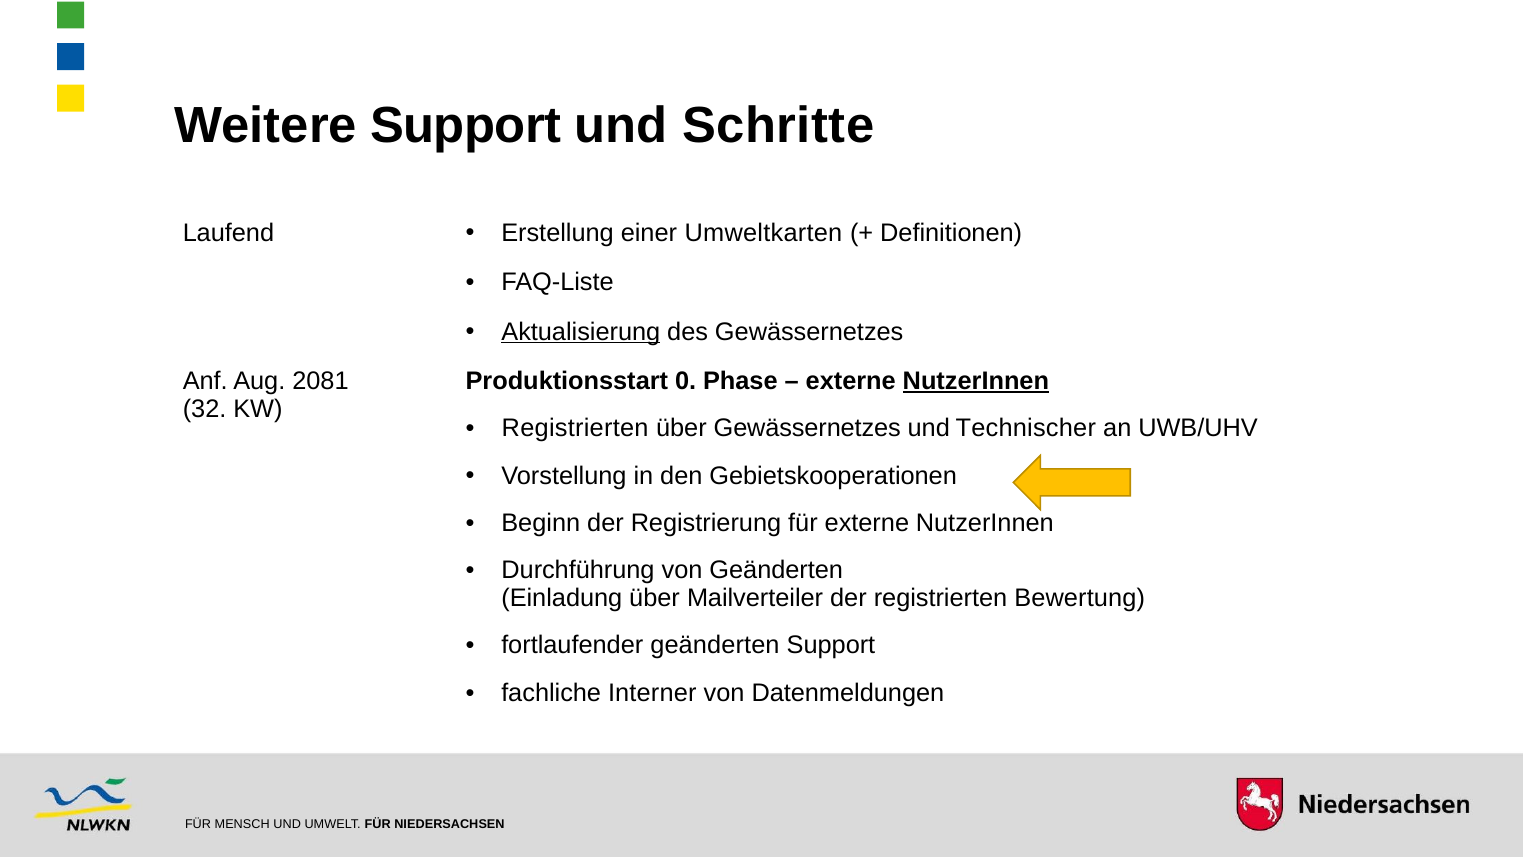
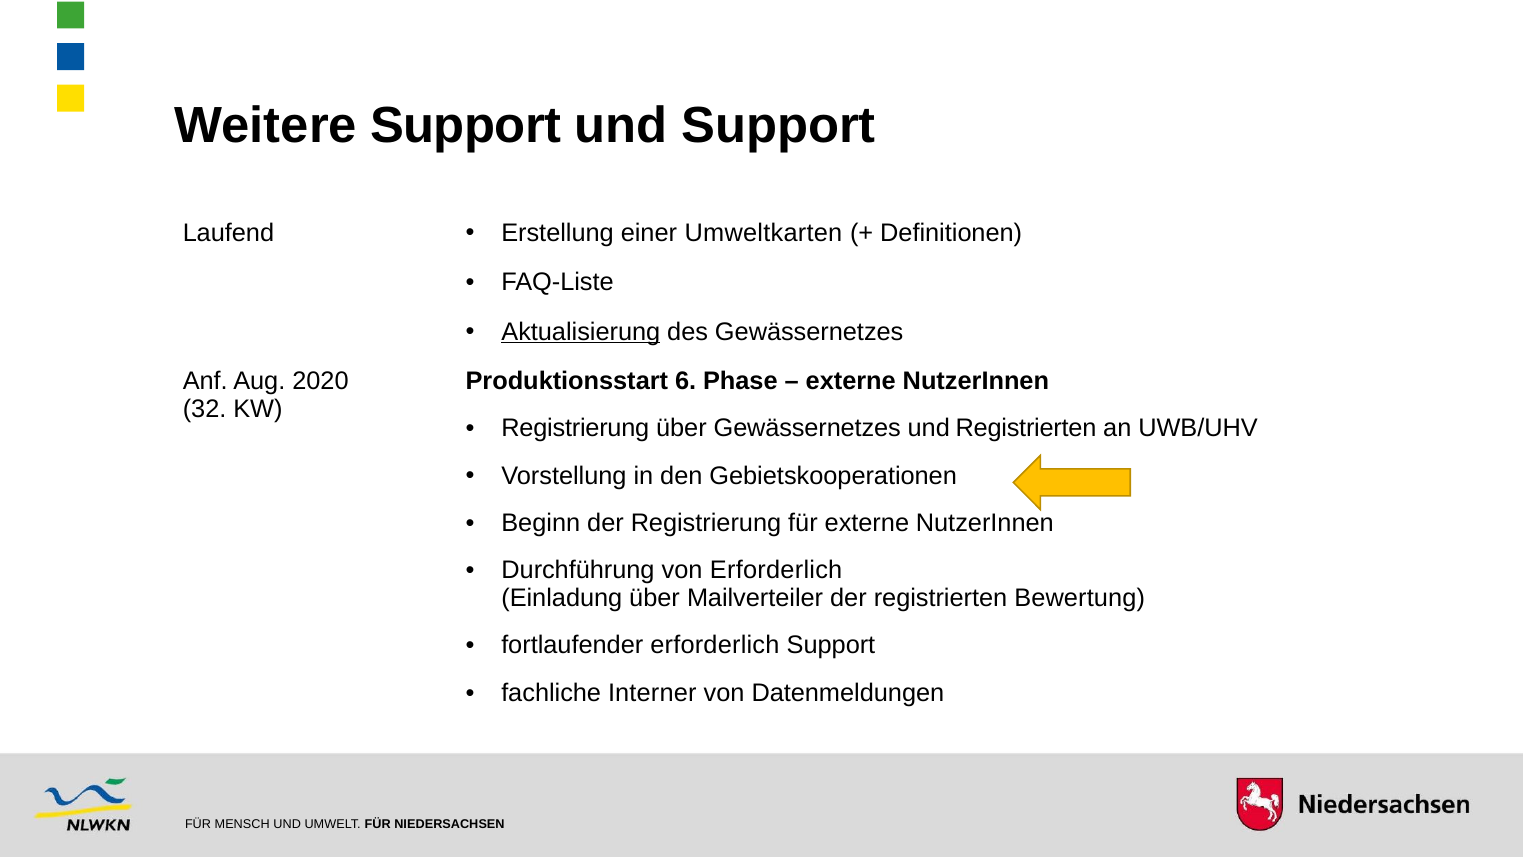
und Schritte: Schritte -> Support (779, 126)
2081: 2081 -> 2020 (321, 381)
0: 0 -> 6 (686, 381)
NutzerInnen underline: present -> none (976, 381)
Registrierten: Registrierten -> Registrierung (575, 428)
und Technischer: Technischer -> Registrierten (1026, 428)
von Geänderten: Geänderten -> Erforderlich (776, 570)
fortlaufender geänderten: geänderten -> erforderlich (715, 645)
